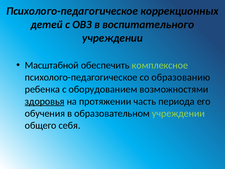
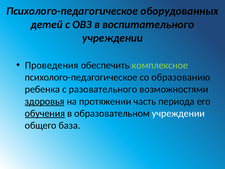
коррекционных: коррекционных -> оборудованных (180, 11)
Масштабной: Масштабной -> Проведения (52, 65)
оборудованием: оборудованием -> разовательного (103, 89)
обучения underline: none -> present (45, 113)
учреждении colour: light green -> white (178, 113)
себя: себя -> база (69, 125)
